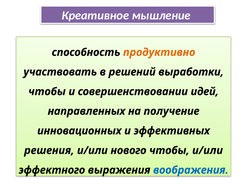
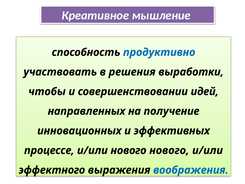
продуктивно colour: orange -> blue (159, 52)
решений: решений -> решения (132, 72)
решения: решения -> процессе (49, 150)
нового чтобы: чтобы -> нового (169, 150)
